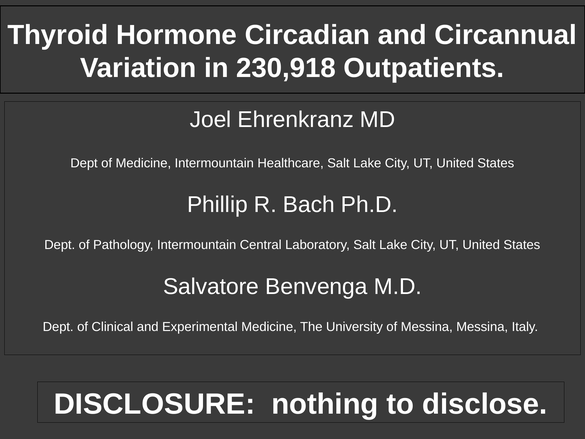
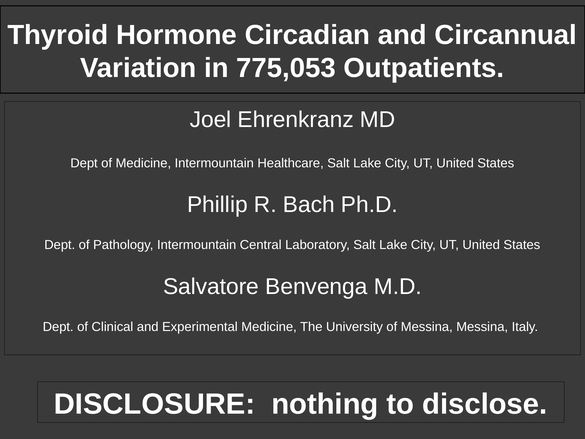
230,918: 230,918 -> 775,053 (286, 68)
